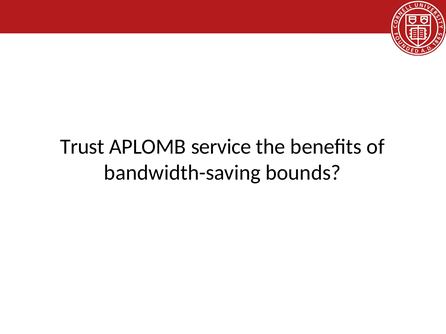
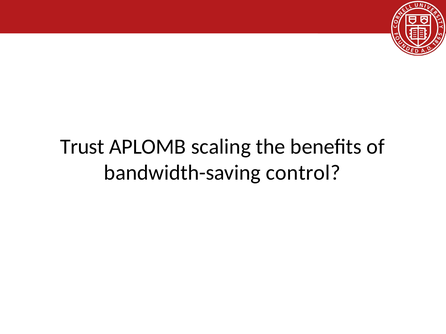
service: service -> scaling (221, 147)
bounds: bounds -> control (303, 173)
